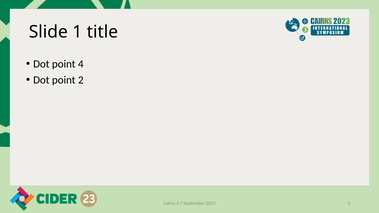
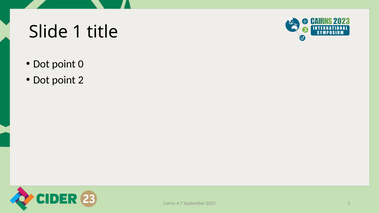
4: 4 -> 0 (81, 64)
